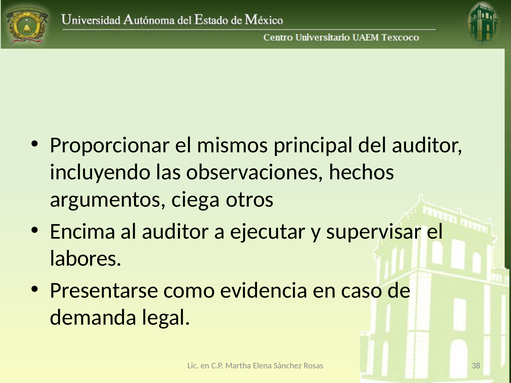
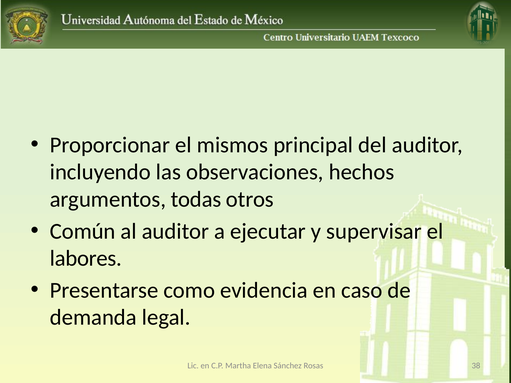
ciega: ciega -> todas (196, 200)
Encima: Encima -> Común (83, 231)
